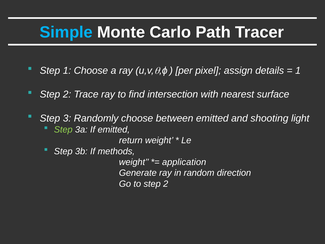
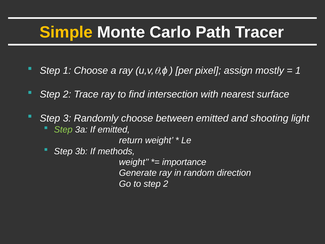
Simple colour: light blue -> yellow (66, 32)
details: details -> mostly (270, 71)
application: application -> importance (184, 162)
